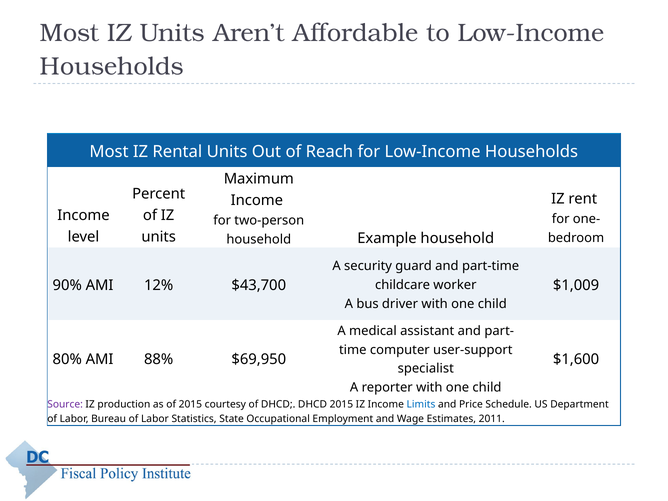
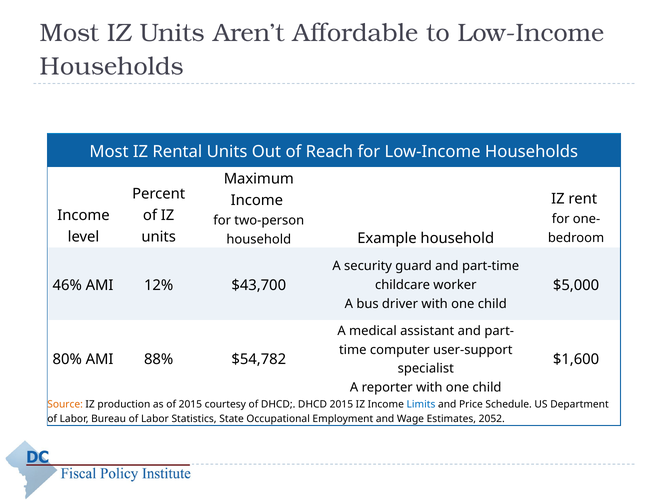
90%: 90% -> 46% (67, 285)
$1,009: $1,009 -> $5,000 (576, 285)
$69,950: $69,950 -> $54,782 (259, 359)
Source colour: purple -> orange (65, 404)
2011: 2011 -> 2052 (492, 419)
